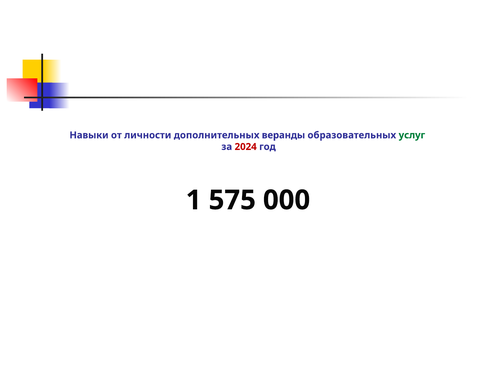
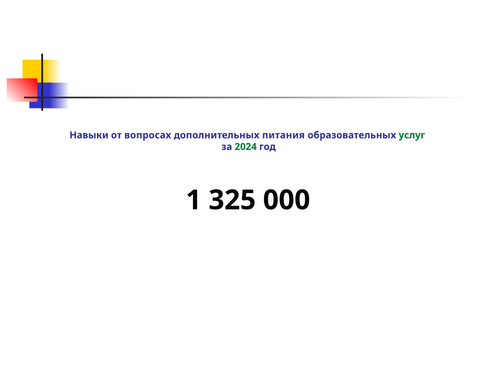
личности: личности -> вопросах (148, 135)
веранды: веранды -> питания (283, 135)
2024 colour: red -> green (246, 147)
575: 575 -> 325 (232, 200)
